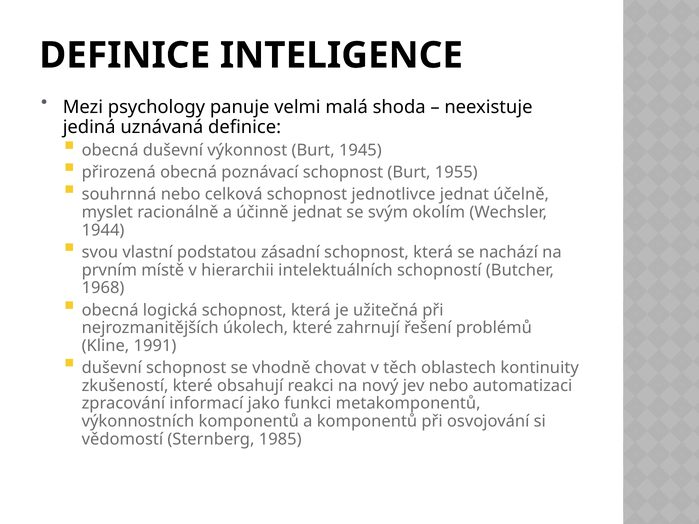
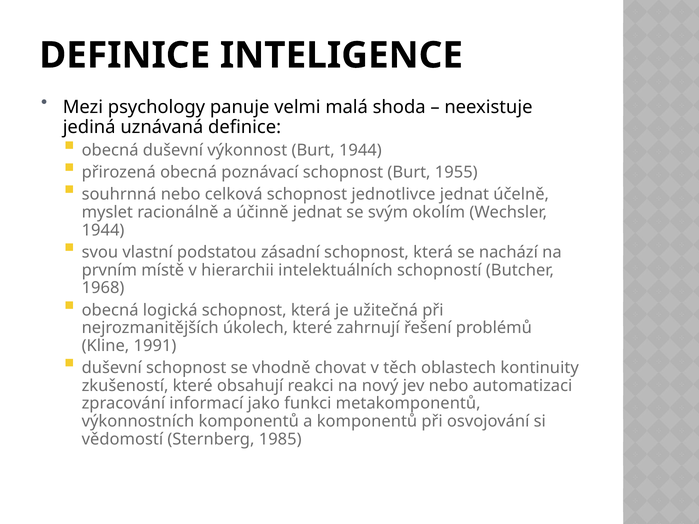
Burt 1945: 1945 -> 1944 (360, 150)
